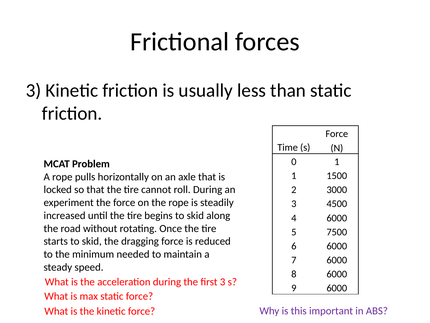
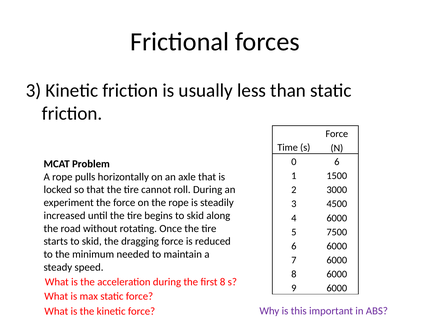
0 1: 1 -> 6 (337, 162)
first 3: 3 -> 8 (223, 282)
